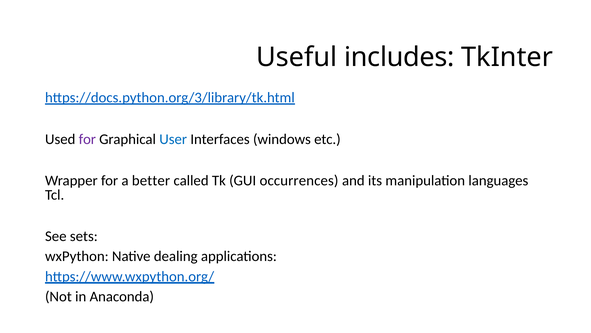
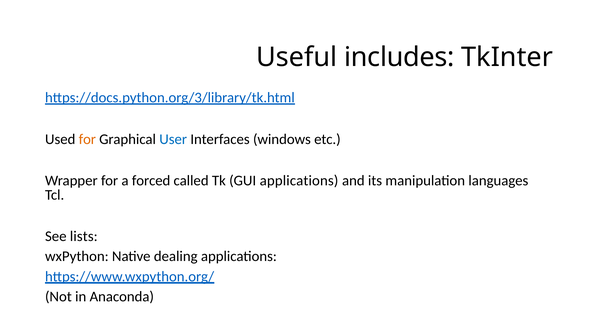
for colour: purple -> orange (87, 139)
better: better -> forced (151, 180)
GUI occurrences: occurrences -> applications (299, 180)
sets: sets -> lists (84, 236)
